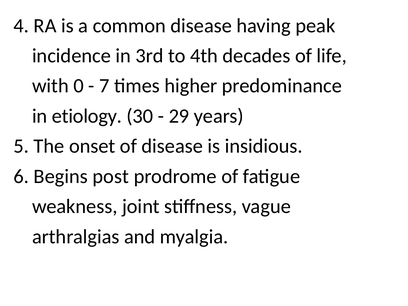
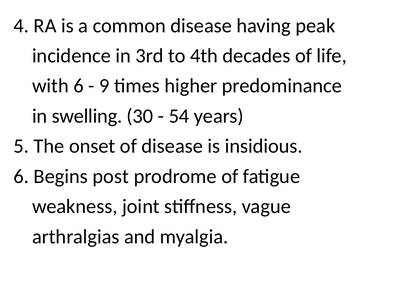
with 0: 0 -> 6 (79, 86)
7: 7 -> 9 (104, 86)
etiology: etiology -> swelling (87, 116)
29: 29 -> 54 (179, 116)
